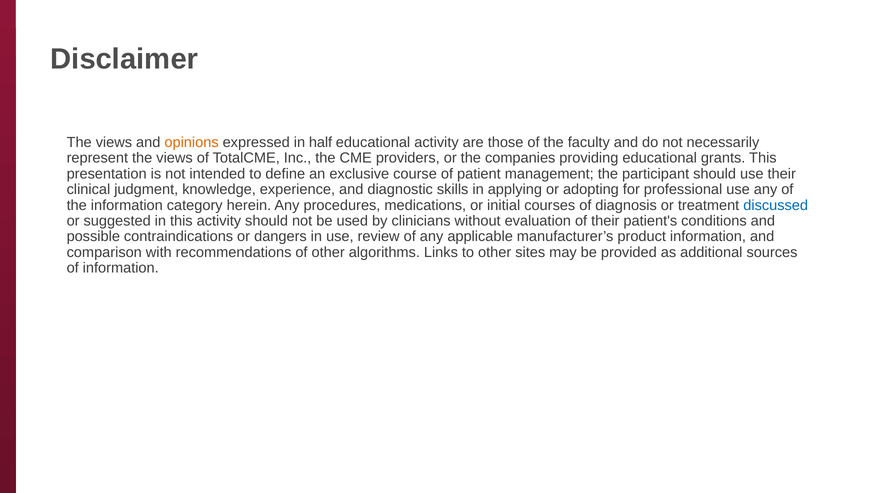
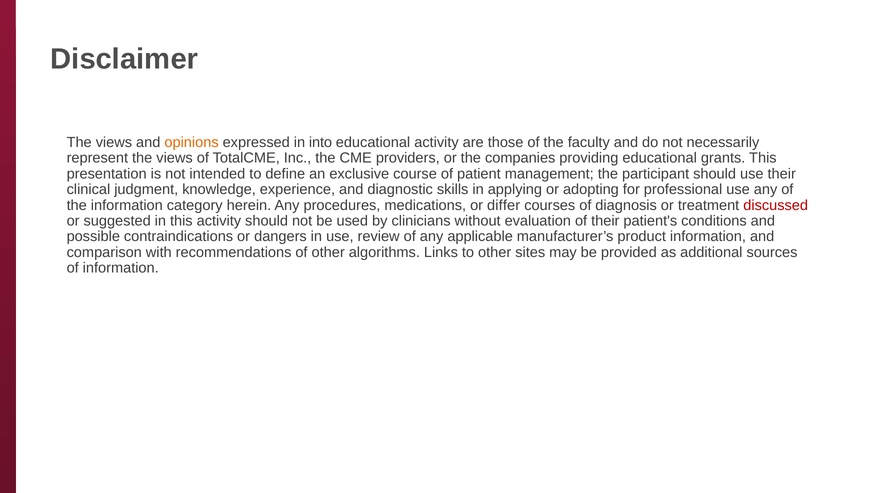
half: half -> into (321, 142)
initial: initial -> differ (504, 205)
discussed colour: blue -> red (776, 205)
